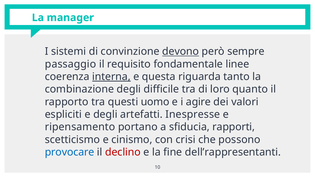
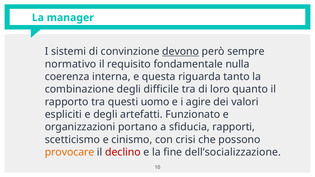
passaggio: passaggio -> normativo (71, 64)
linee: linee -> nulla (237, 64)
interna underline: present -> none (111, 77)
Inespresse: Inespresse -> Funzionato (193, 115)
ripensamento: ripensamento -> organizzazioni (80, 127)
provocare colour: blue -> orange (70, 152)
dell’rappresentanti: dell’rappresentanti -> dell’socializzazione (233, 152)
